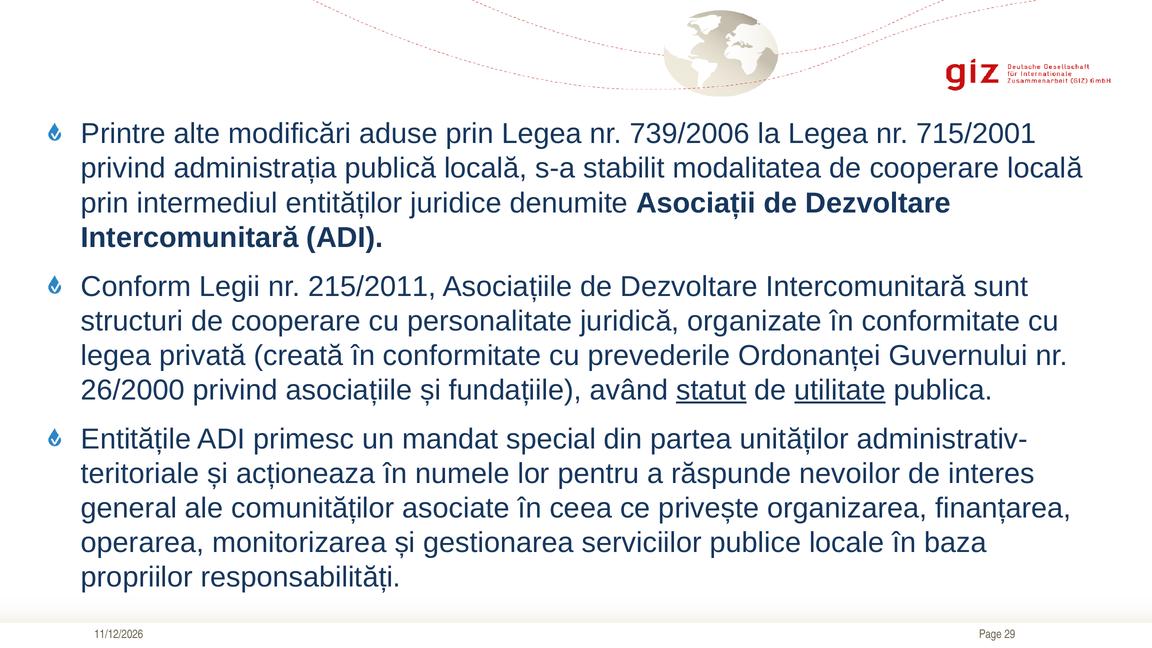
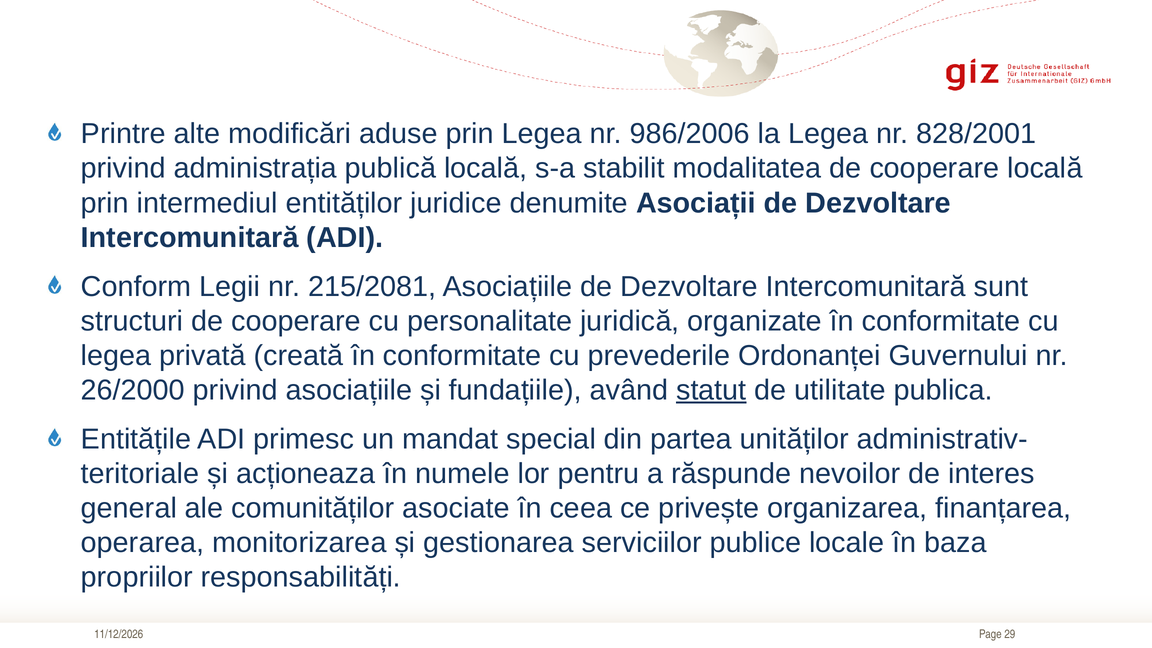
739/2006: 739/2006 -> 986/2006 (690, 134)
715/2001: 715/2001 -> 828/2001 (976, 134)
215/2011: 215/2011 -> 215/2081 (372, 287)
utilitate underline: present -> none (840, 390)
